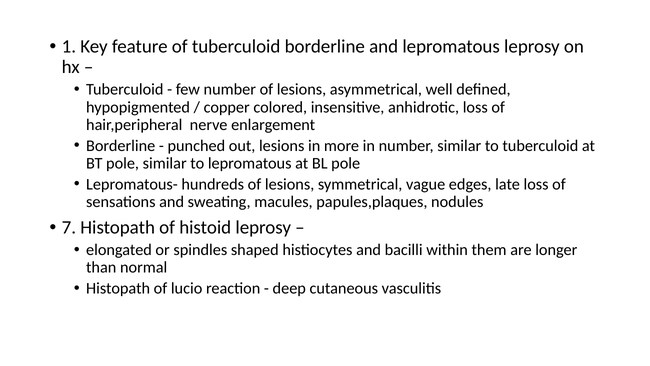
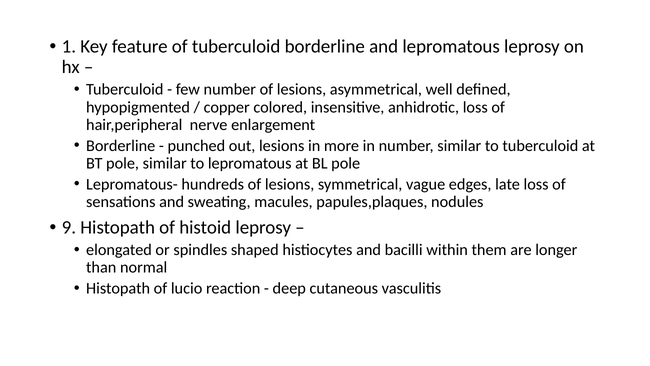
7: 7 -> 9 (69, 227)
